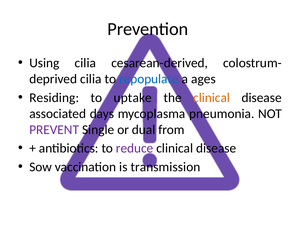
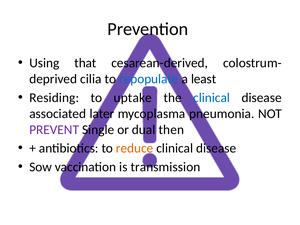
Using cilia: cilia -> that (85, 63)
ages: ages -> least (204, 79)
clinical colour: orange -> blue (212, 98)
days: days -> later (102, 114)
from: from -> then (171, 130)
reduce colour: purple -> orange (135, 148)
